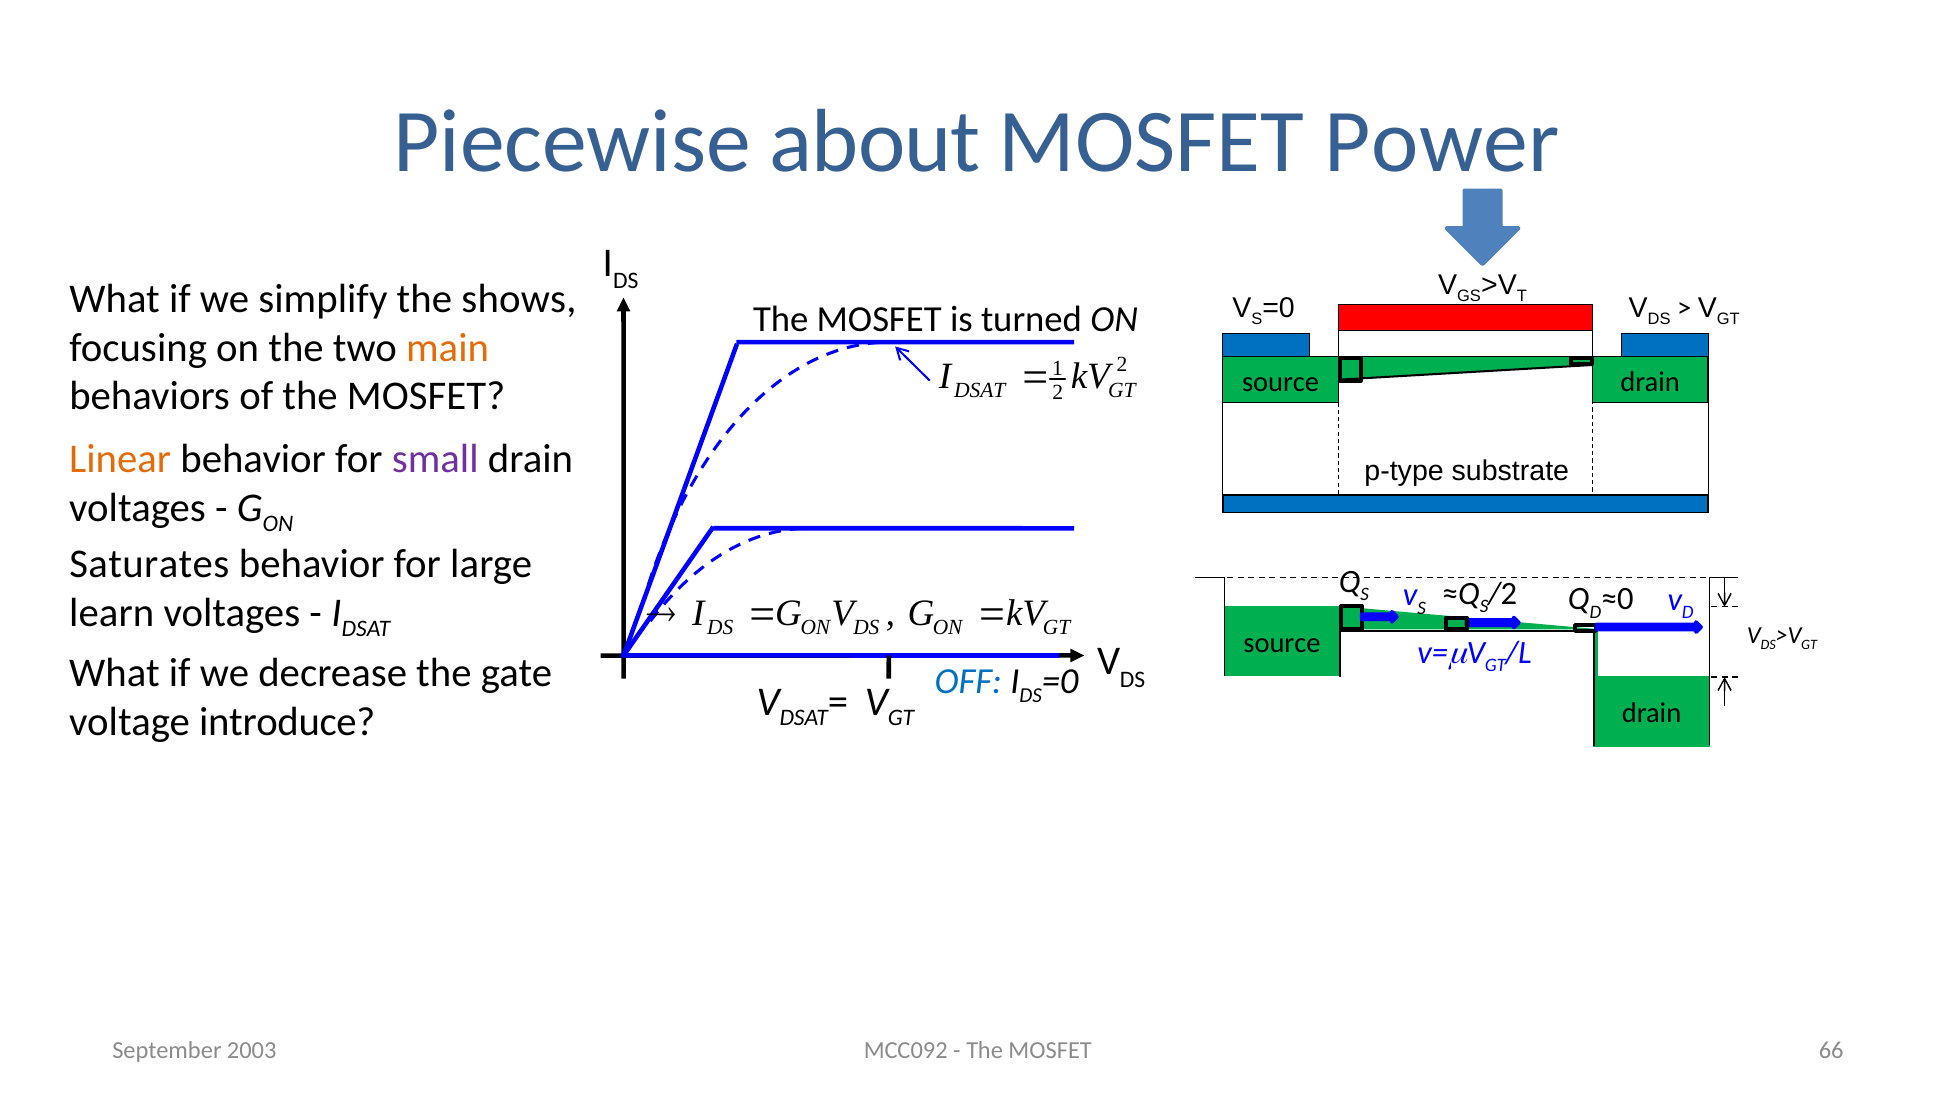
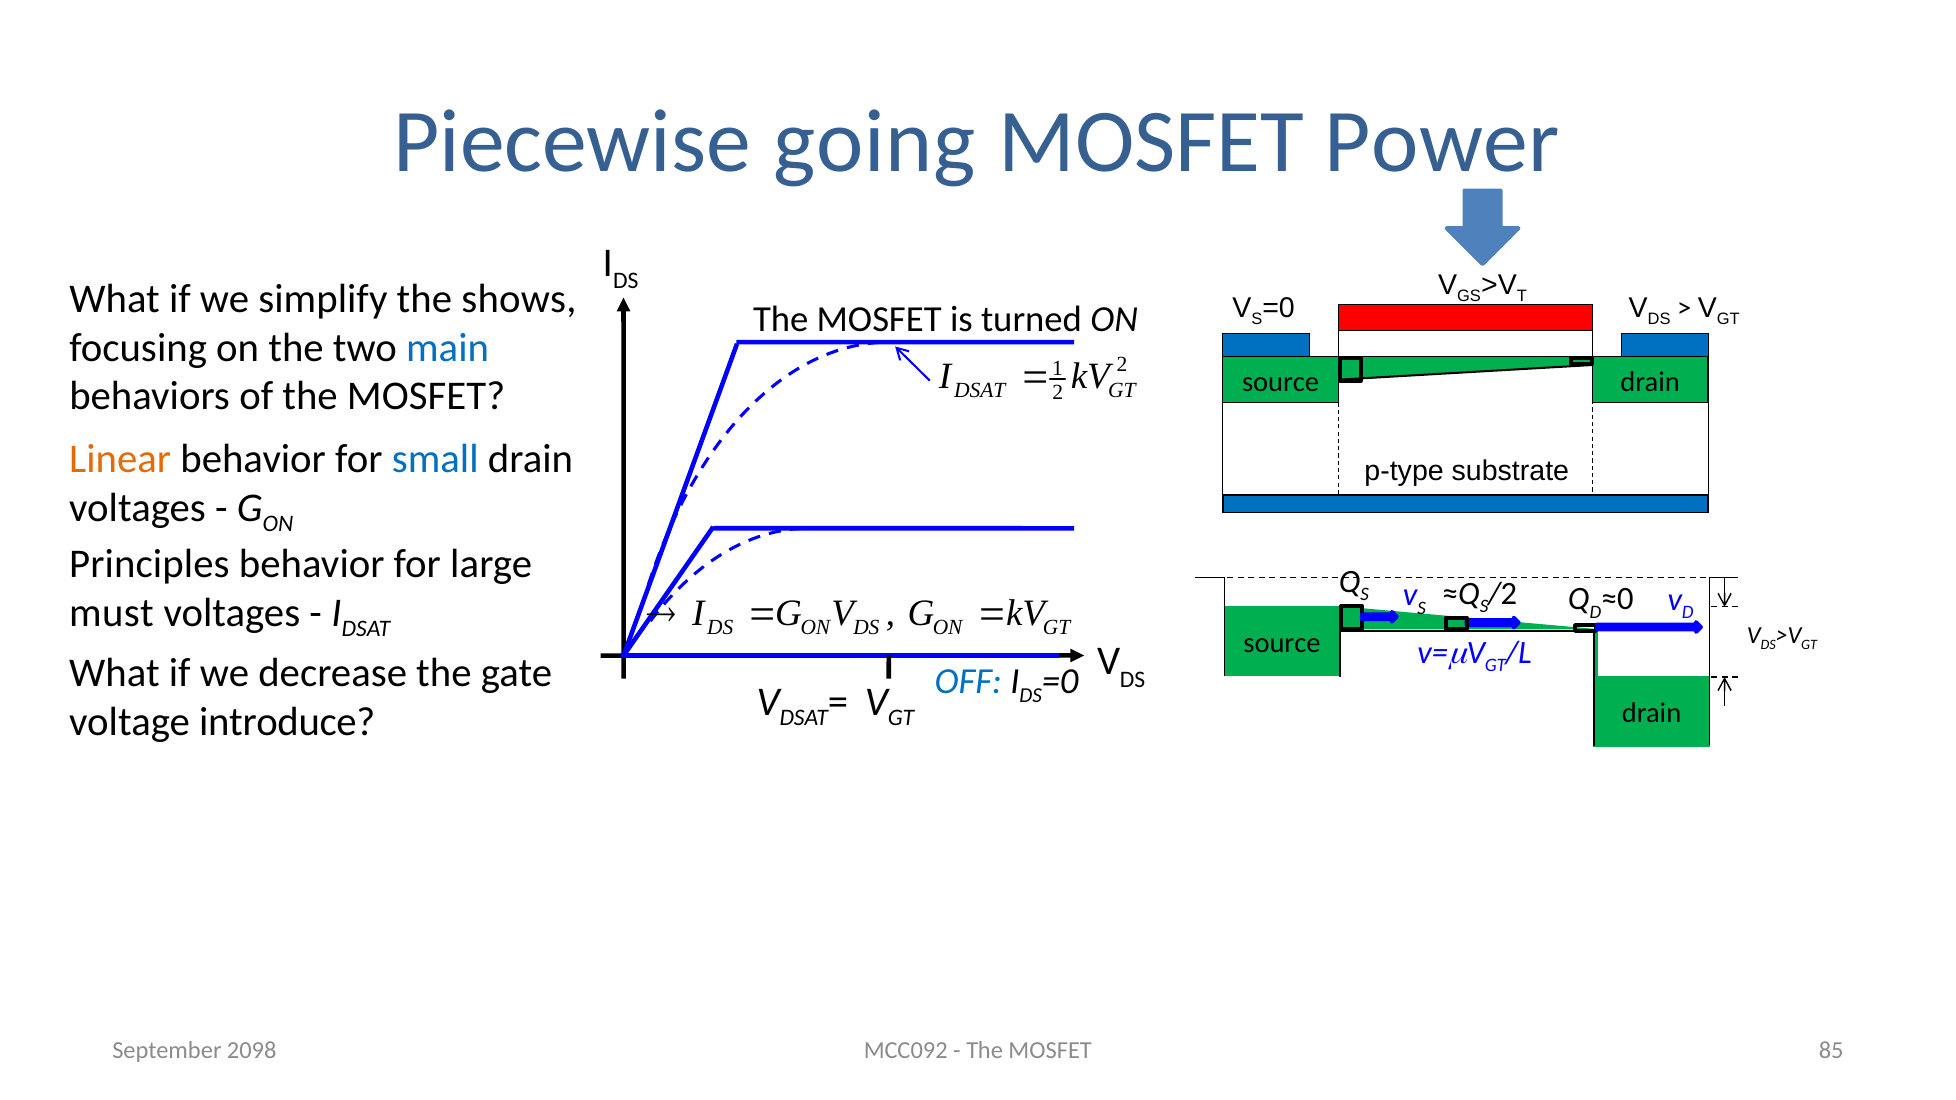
about: about -> going (874, 142)
main colour: orange -> blue (448, 348)
small colour: purple -> blue (435, 459)
Saturates: Saturates -> Principles (149, 564)
learn: learn -> must (112, 613)
66: 66 -> 85 (1831, 1050)
2003: 2003 -> 2098 (252, 1051)
